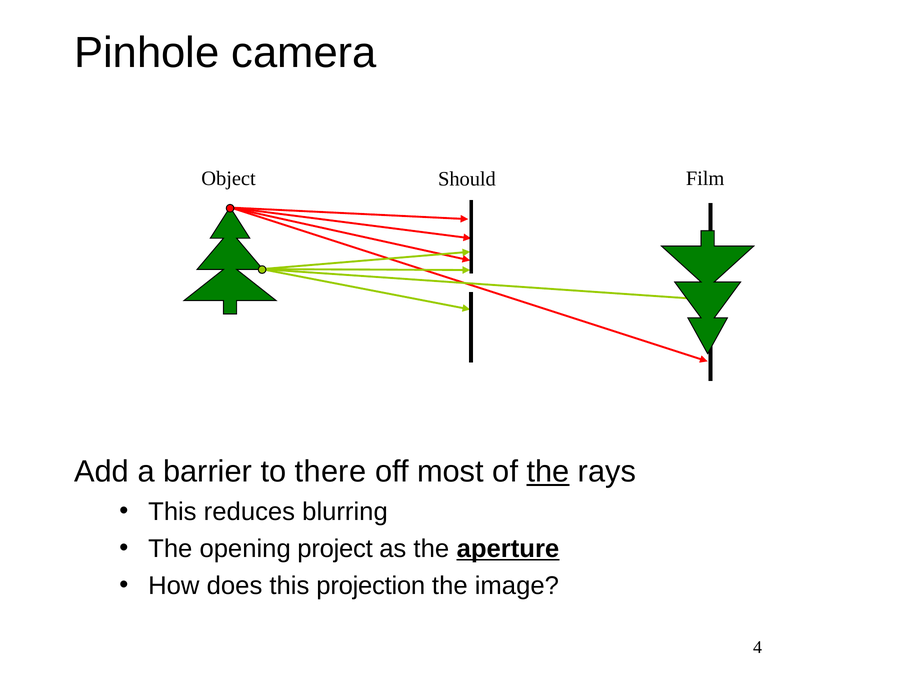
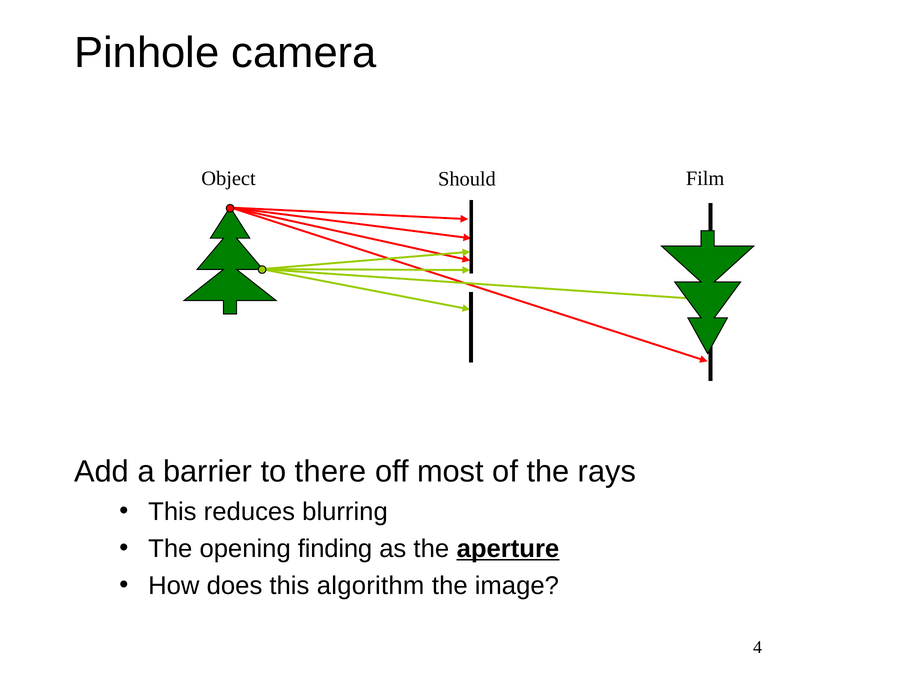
the underline: present -> none (548, 472)
project: project -> finding (335, 549)
projection: projection -> algorithm (371, 586)
